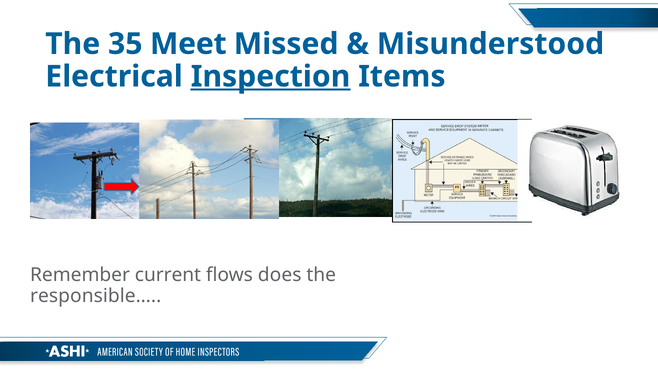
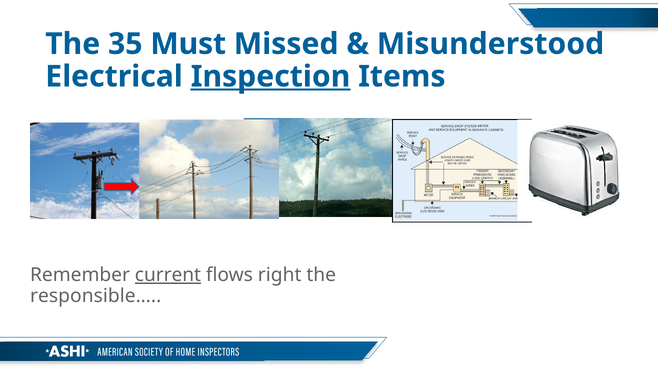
Meet: Meet -> Must (188, 44)
current underline: none -> present (168, 275)
does: does -> right (280, 275)
